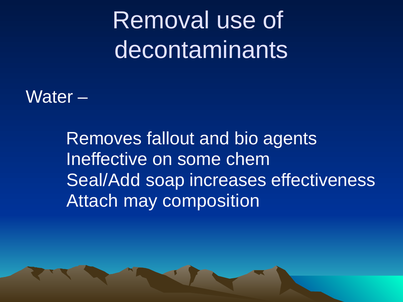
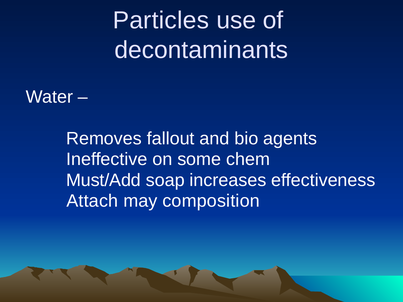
Removal: Removal -> Particles (161, 21)
Seal/Add: Seal/Add -> Must/Add (104, 180)
